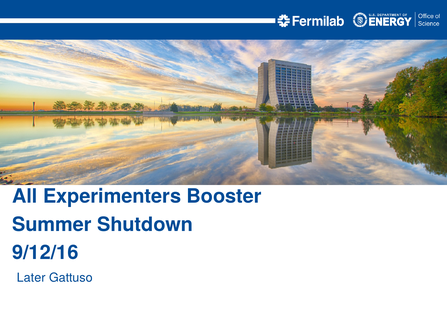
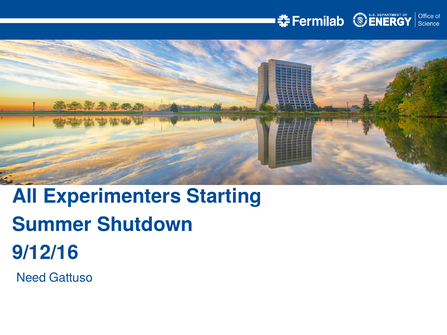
Booster: Booster -> Starting (224, 196)
Later: Later -> Need (31, 278)
